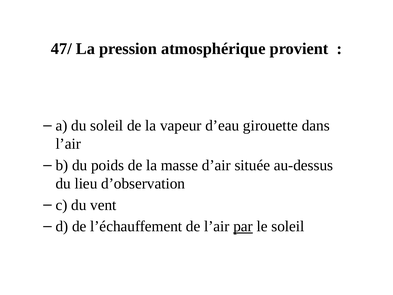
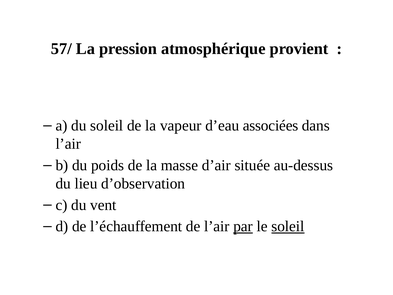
47/: 47/ -> 57/ (61, 49)
girouette: girouette -> associées (271, 126)
soleil underline: none -> present (288, 226)
